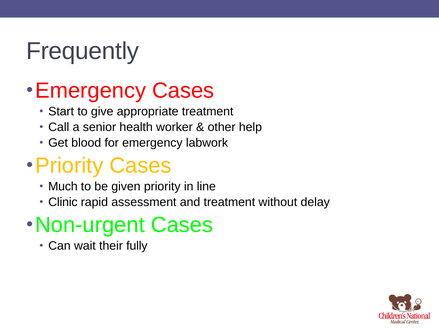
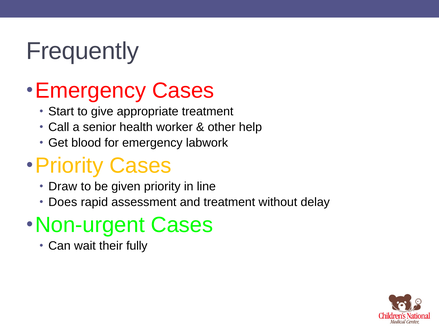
Much: Much -> Draw (63, 187)
Clinic: Clinic -> Does (63, 202)
